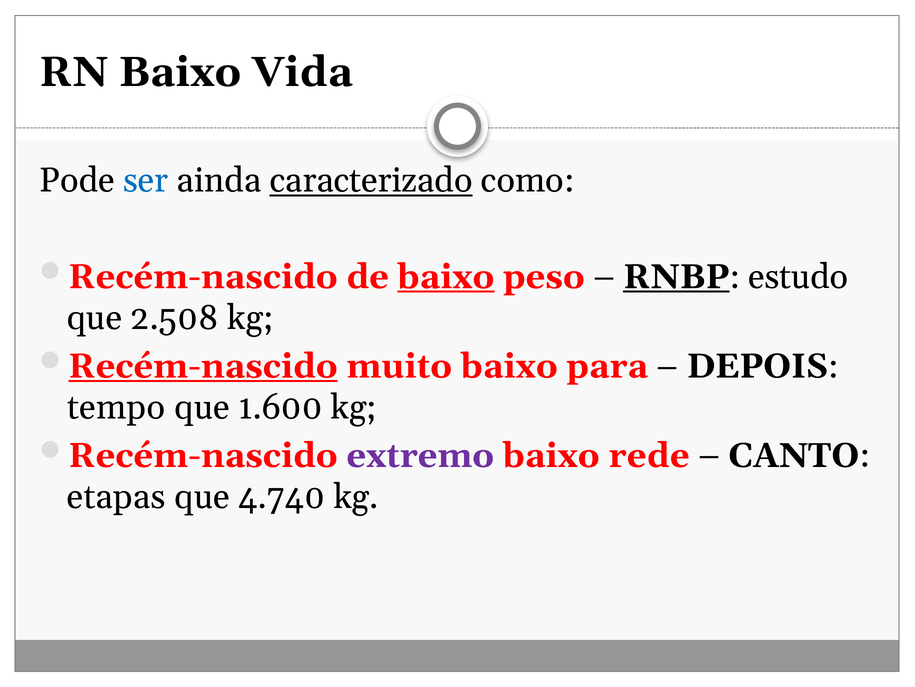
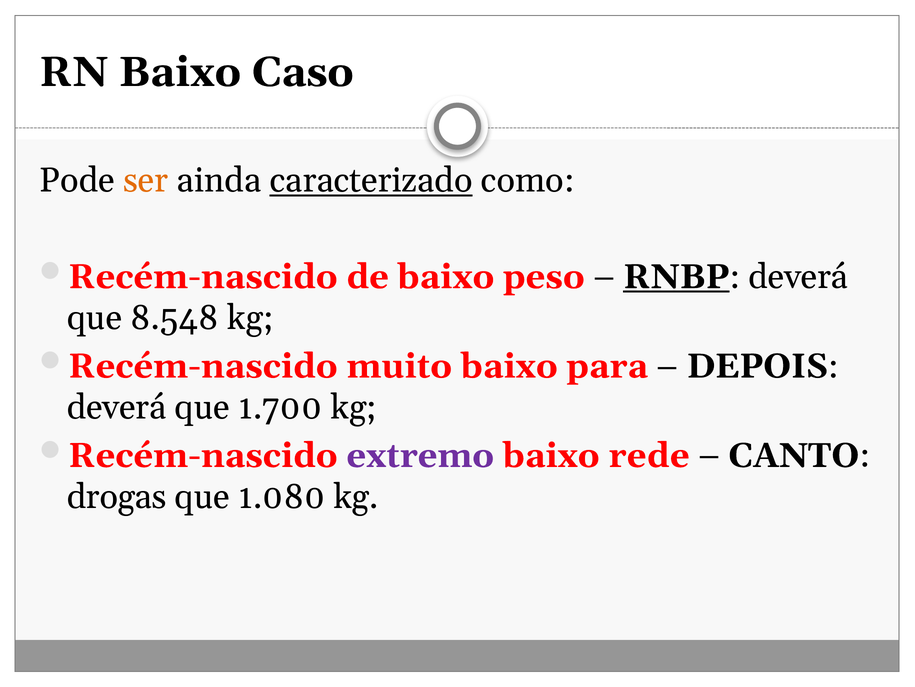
Vida: Vida -> Caso (303, 72)
ser colour: blue -> orange (146, 180)
baixo underline: present -> none (446, 276)
estudo: estudo -> deverá (798, 276)
2.508: 2.508 -> 8.548 (175, 318)
Recém-nascido underline: present -> none (203, 366)
tempo: tempo -> deverá (117, 407)
1.600: 1.600 -> 1.700 (280, 407)
etapas: etapas -> drogas (117, 496)
4.740: 4.740 -> 1.080 (282, 496)
